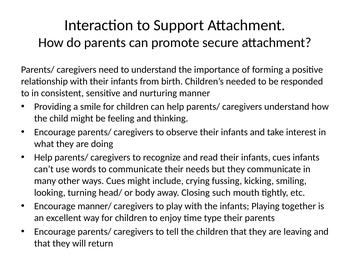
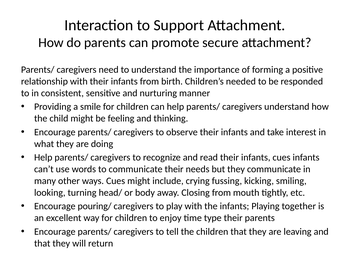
Closing such: such -> from (221, 192)
manner/: manner/ -> pouring/ (95, 206)
